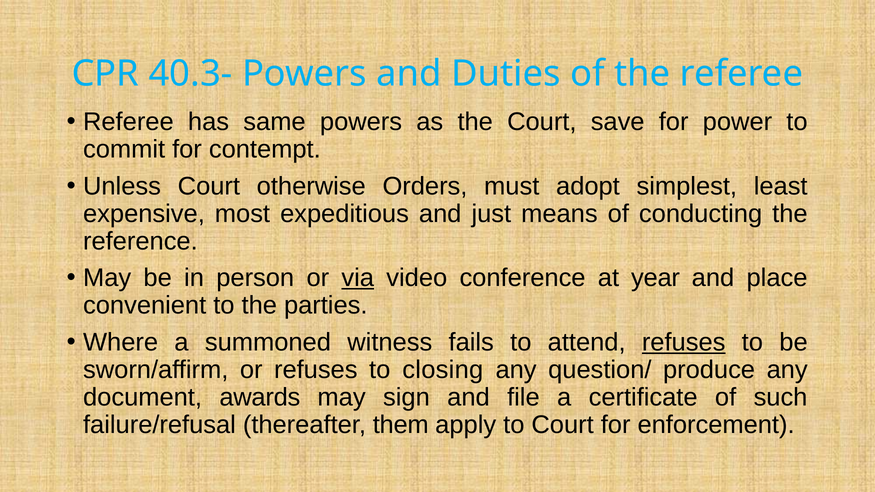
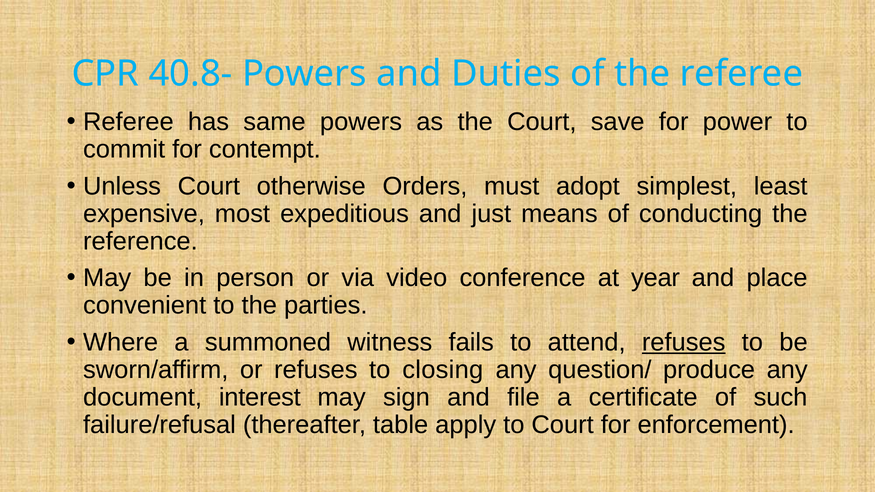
40.3-: 40.3- -> 40.8- (191, 74)
via underline: present -> none (358, 278)
awards: awards -> interest (260, 397)
them: them -> table (401, 425)
